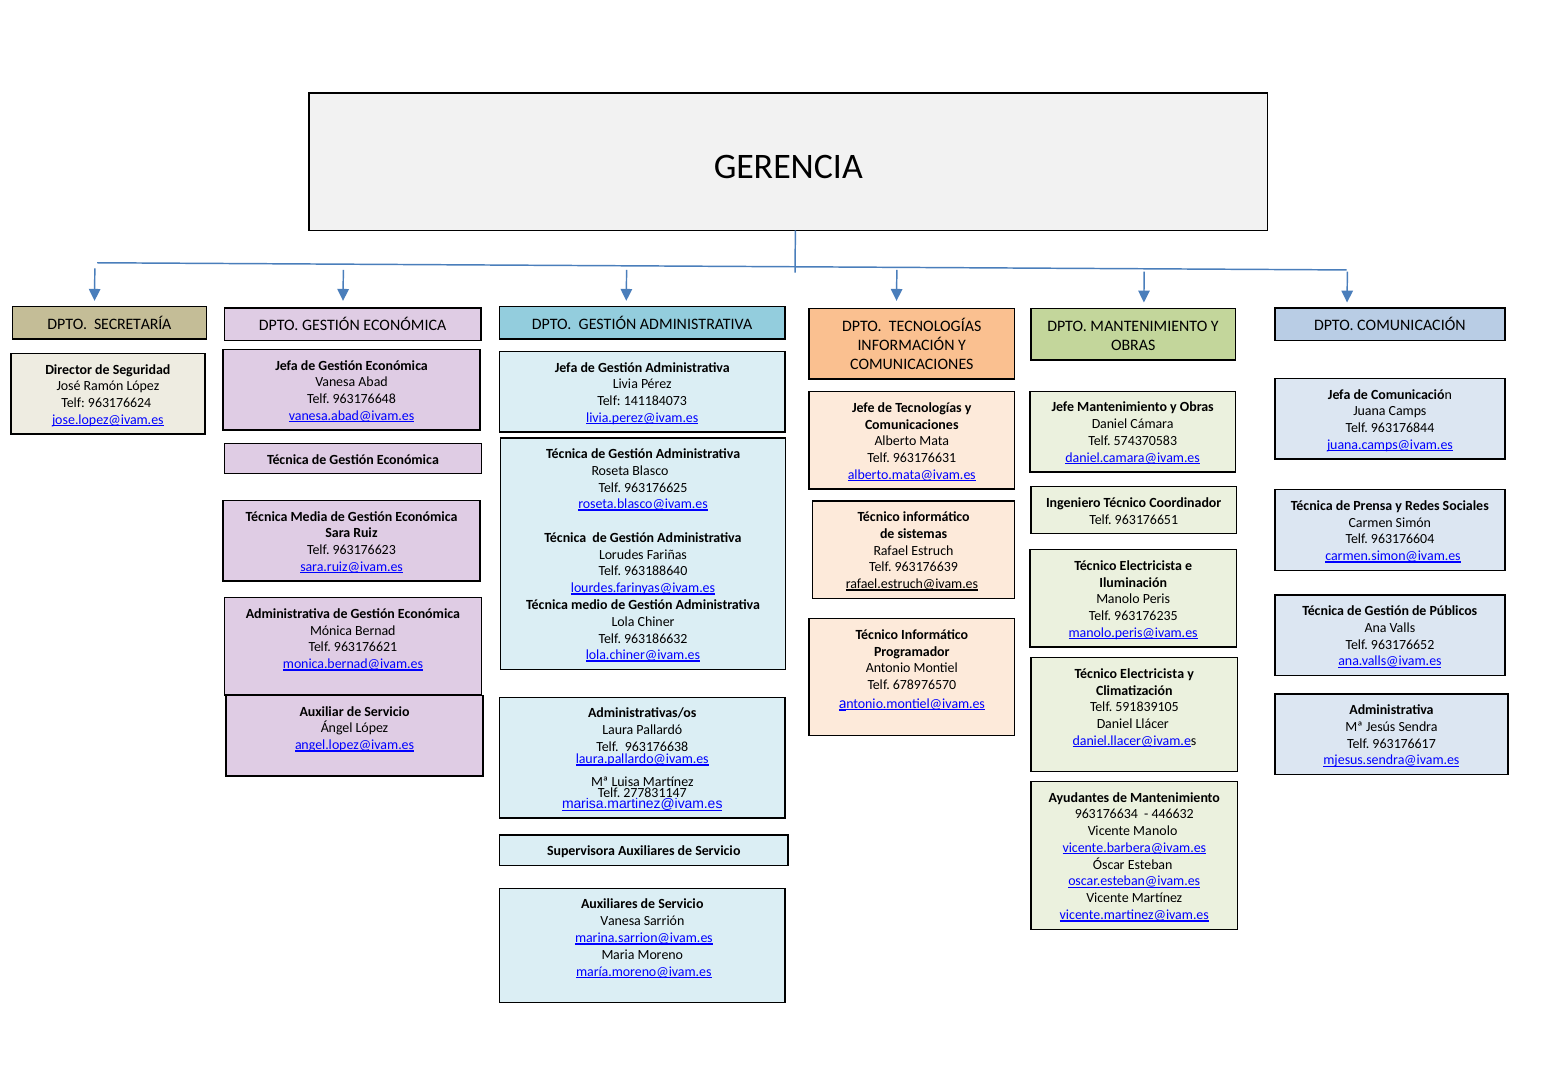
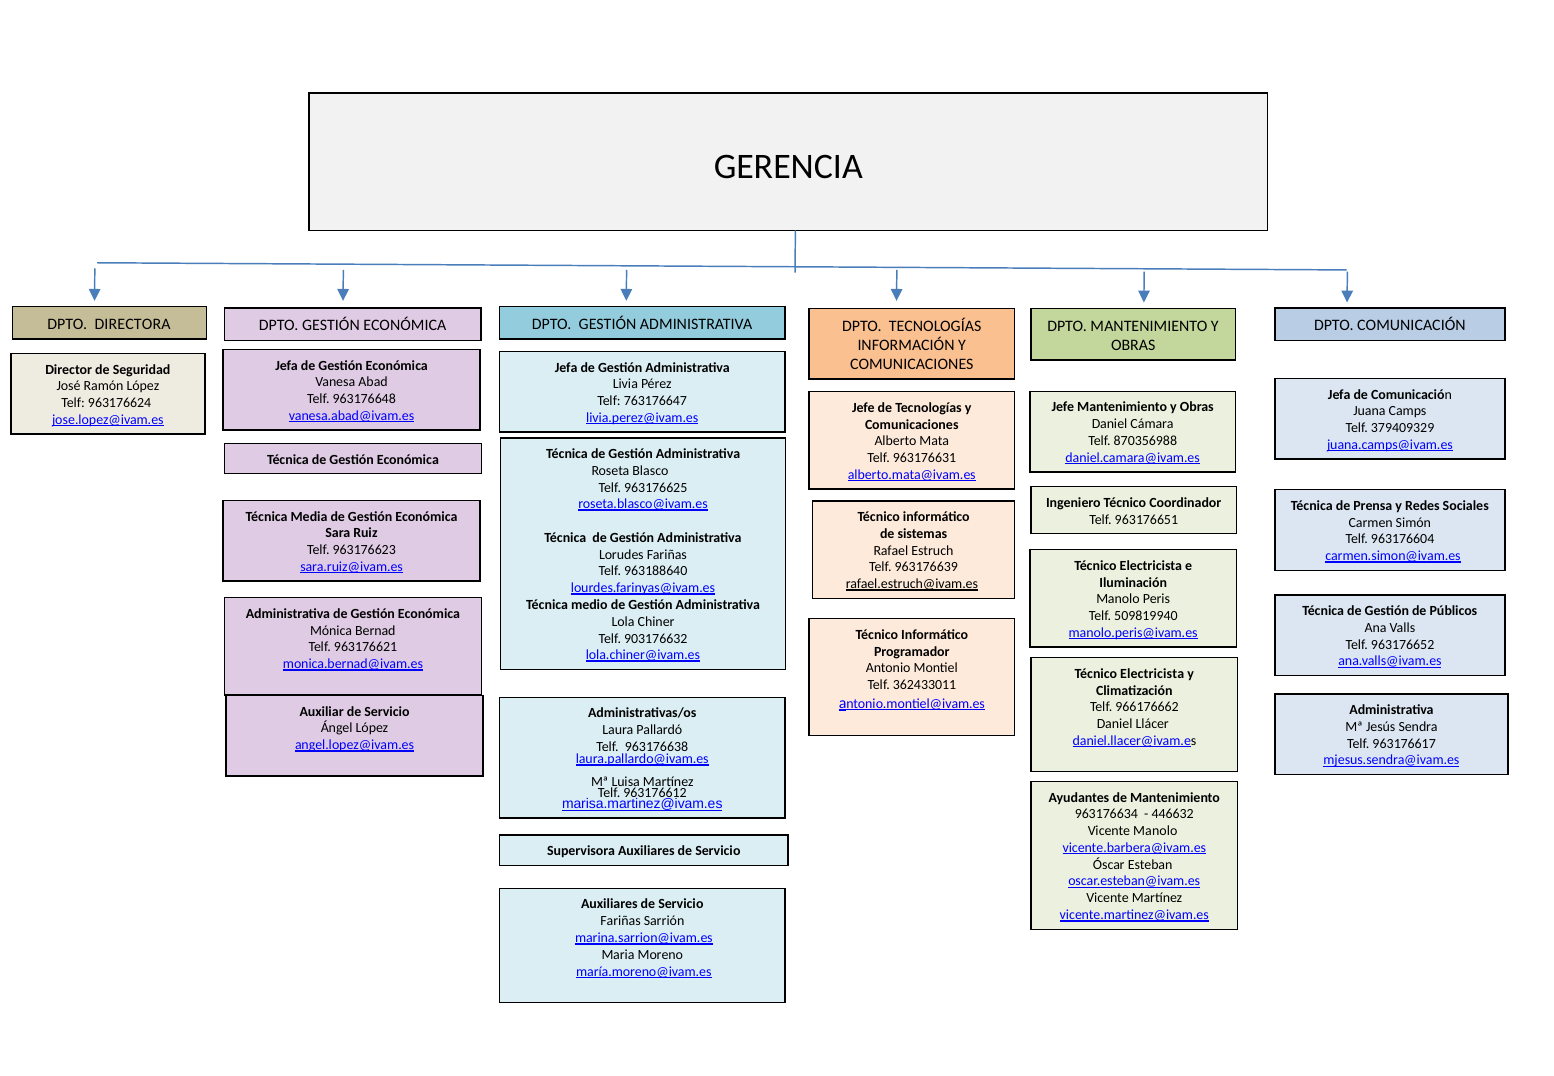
SECRETARÍA: SECRETARÍA -> DIRECTORA (133, 324)
141184073: 141184073 -> 763176647 (655, 401)
963176844: 963176844 -> 379409329 (1403, 428)
574370583: 574370583 -> 870356988 (1145, 441)
963176235: 963176235 -> 509819940 (1146, 616)
963186632: 963186632 -> 903176632 (656, 638)
678976570: 678976570 -> 362433011 (925, 685)
591839105: 591839105 -> 966176662 (1147, 707)
277831147: 277831147 -> 963176612 (655, 793)
Vanesa: Vanesa -> Fariñas (621, 921)
